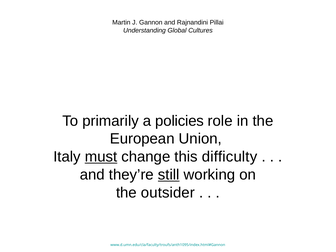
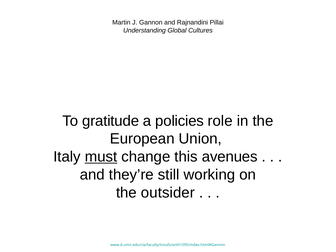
primarily: primarily -> gratitude (111, 121)
difficulty: difficulty -> avenues (230, 157)
still underline: present -> none (169, 175)
